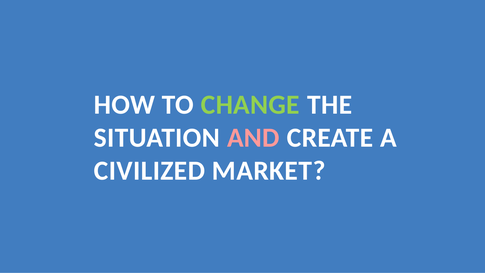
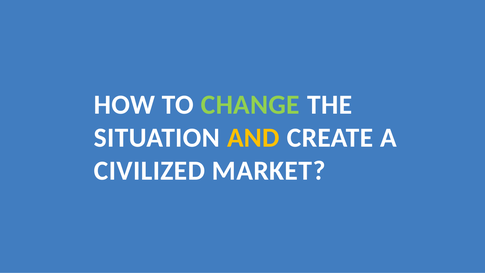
AND colour: pink -> yellow (253, 137)
